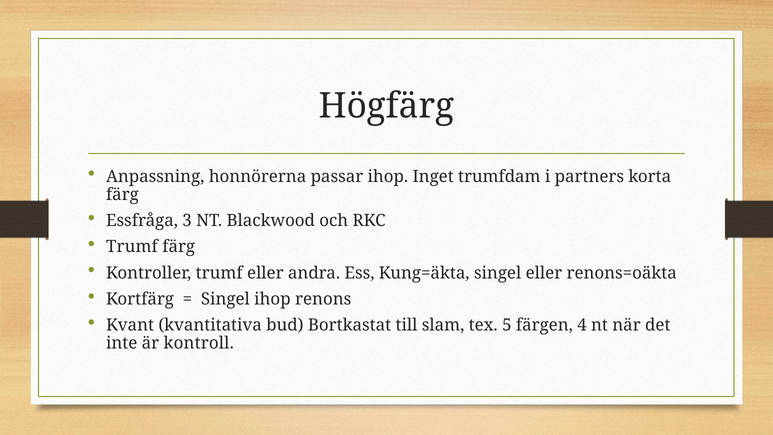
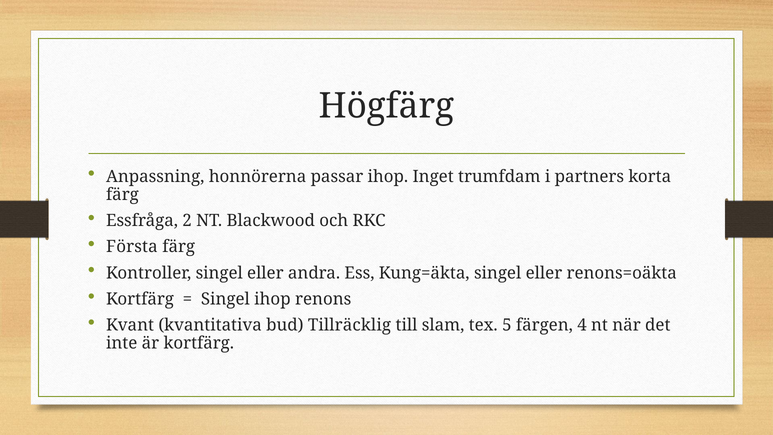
3: 3 -> 2 (187, 221)
Trumf: Trumf -> Första (132, 247)
Kontroller trumf: trumf -> singel (219, 273)
Bortkastat: Bortkastat -> Tillräcklig (349, 325)
är kontroll: kontroll -> kortfärg (199, 343)
